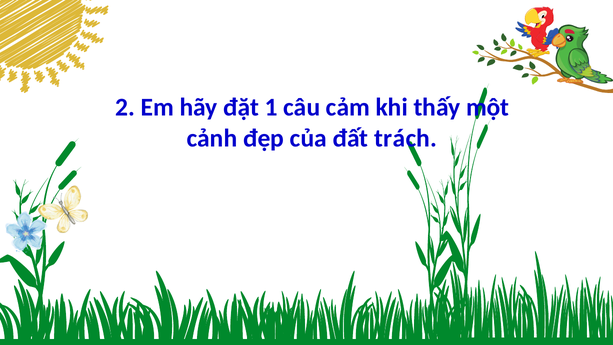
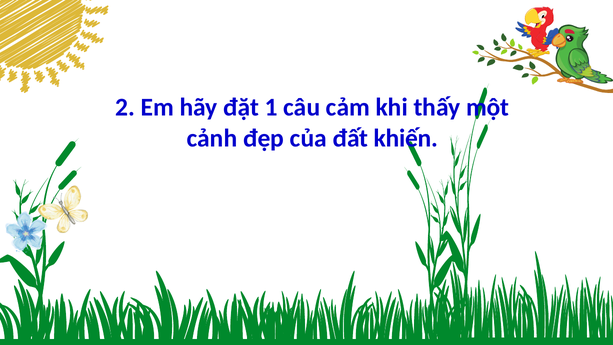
trách: trách -> khiến (406, 138)
